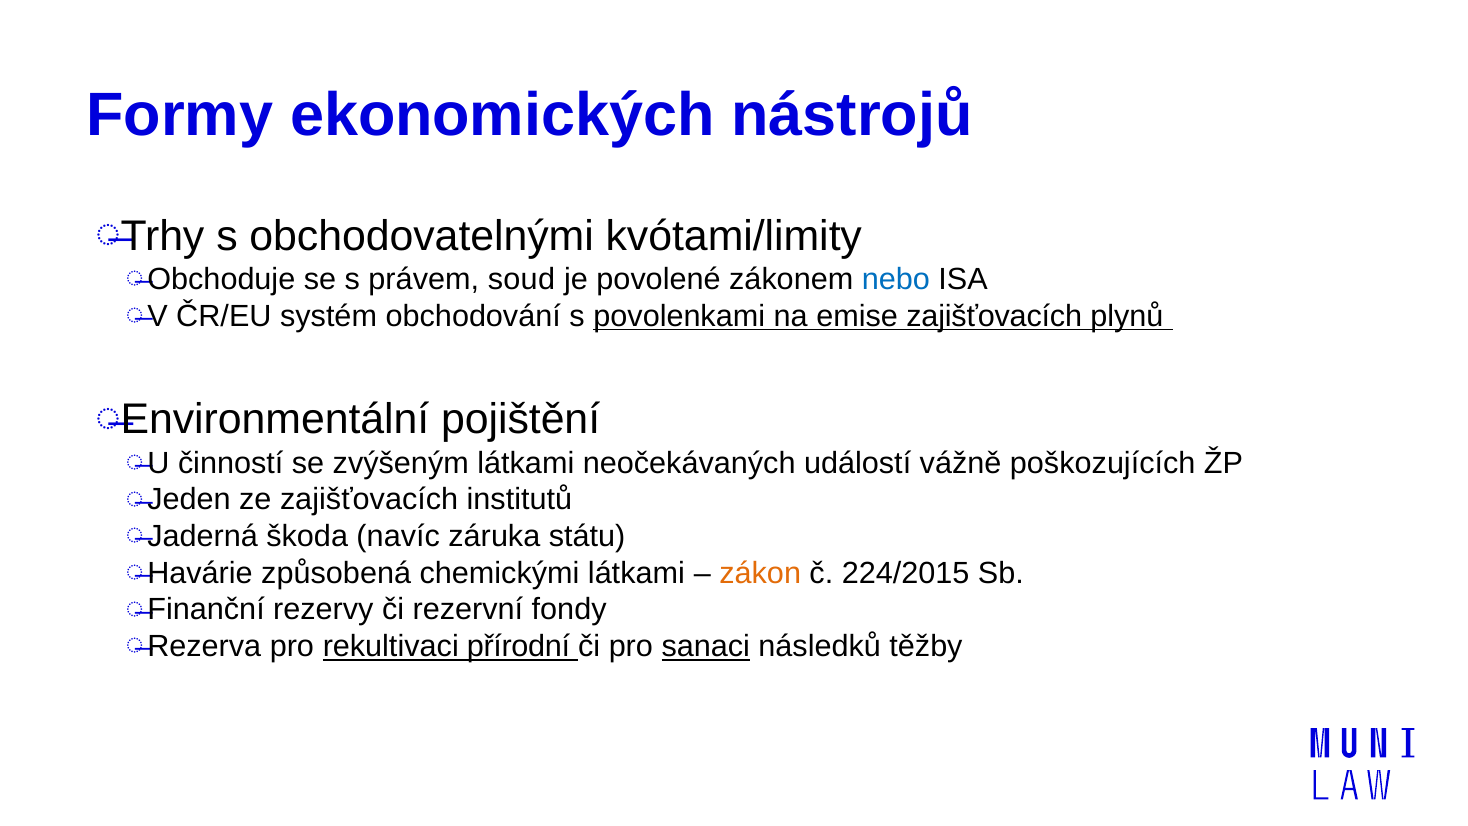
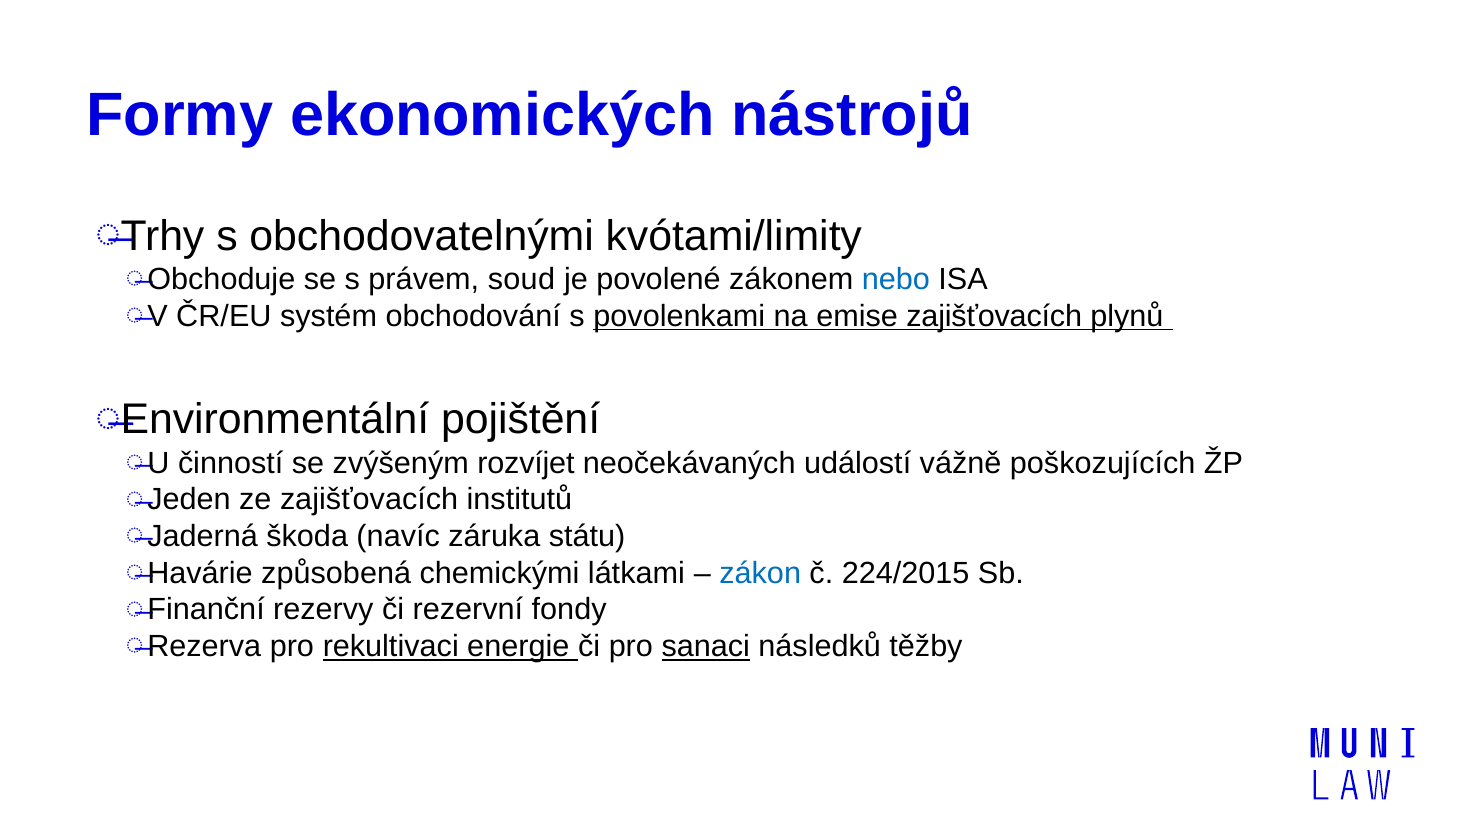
zvýšeným látkami: látkami -> rozvíjet (526, 463)
zákon colour: orange -> blue (760, 573)
přírodní: přírodní -> energie (518, 646)
